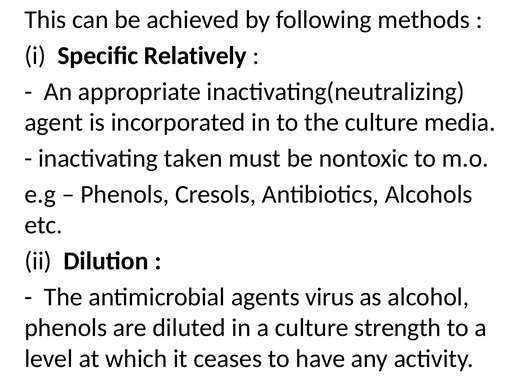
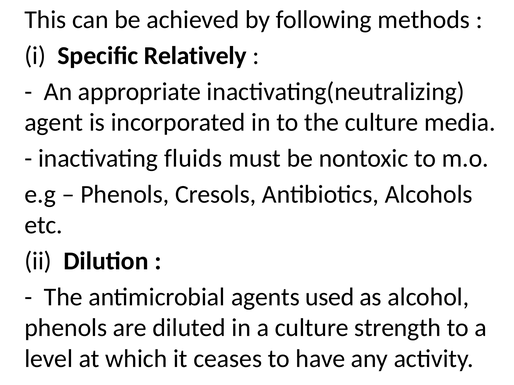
taken: taken -> fluids (193, 159)
virus: virus -> used (330, 297)
